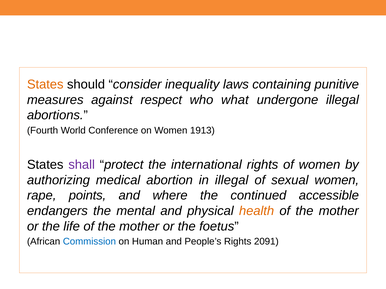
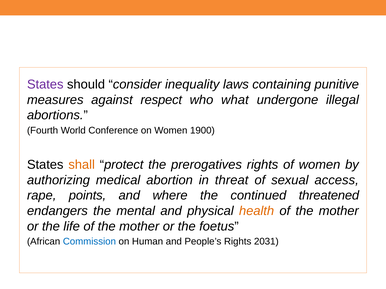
States colour: orange -> purple (45, 85)
1913: 1913 -> 1900 (202, 131)
shall colour: purple -> orange (82, 165)
international: international -> prerogatives (206, 165)
in illegal: illegal -> threat (232, 180)
sexual women: women -> access (337, 180)
accessible: accessible -> threatened (329, 196)
2091: 2091 -> 2031 (266, 242)
